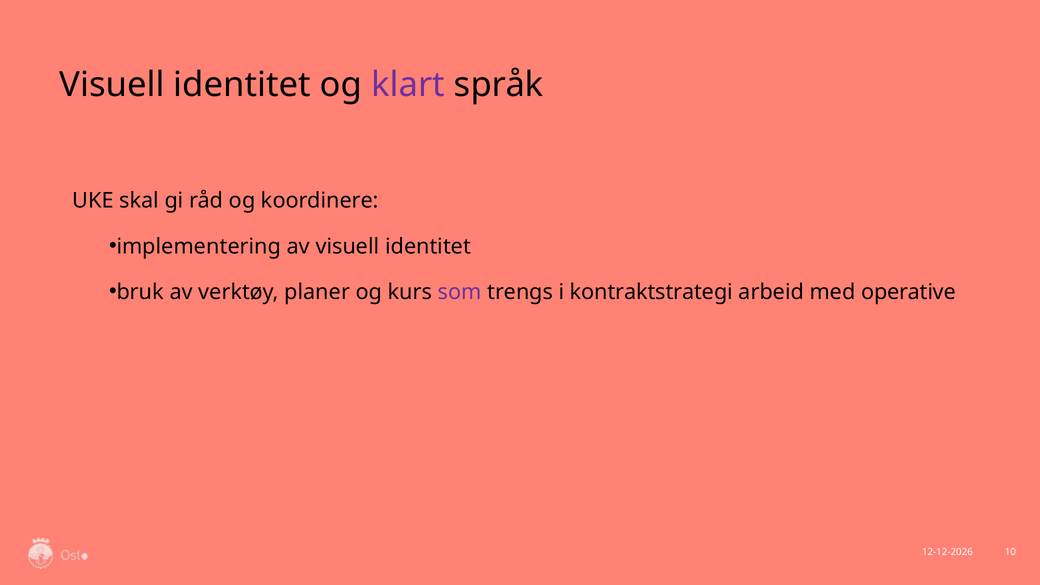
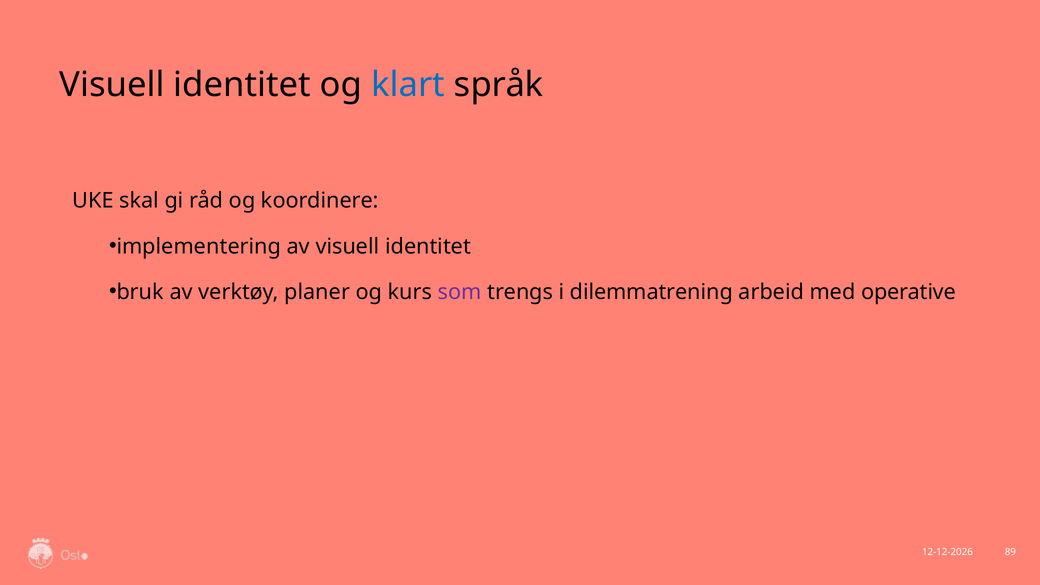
klart colour: purple -> blue (408, 85)
kontraktstrategi: kontraktstrategi -> dilemmatrening (651, 292)
10: 10 -> 89 (1010, 552)
